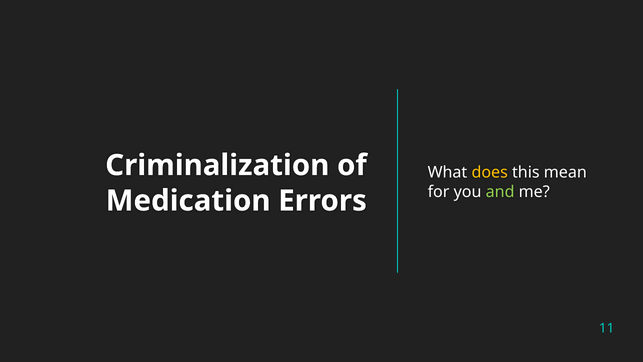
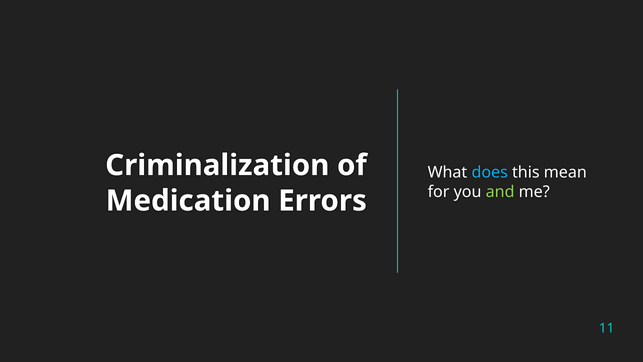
does colour: yellow -> light blue (490, 172)
